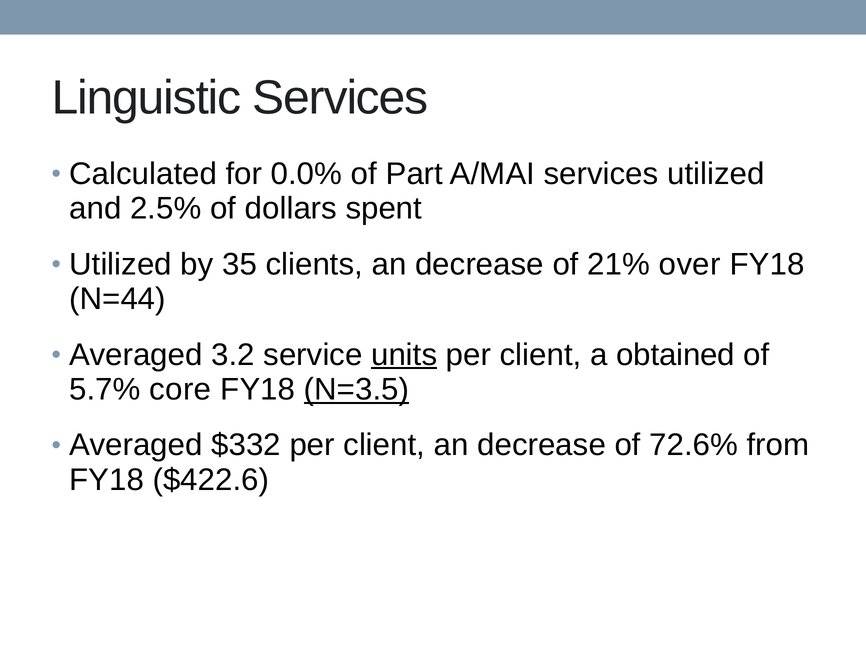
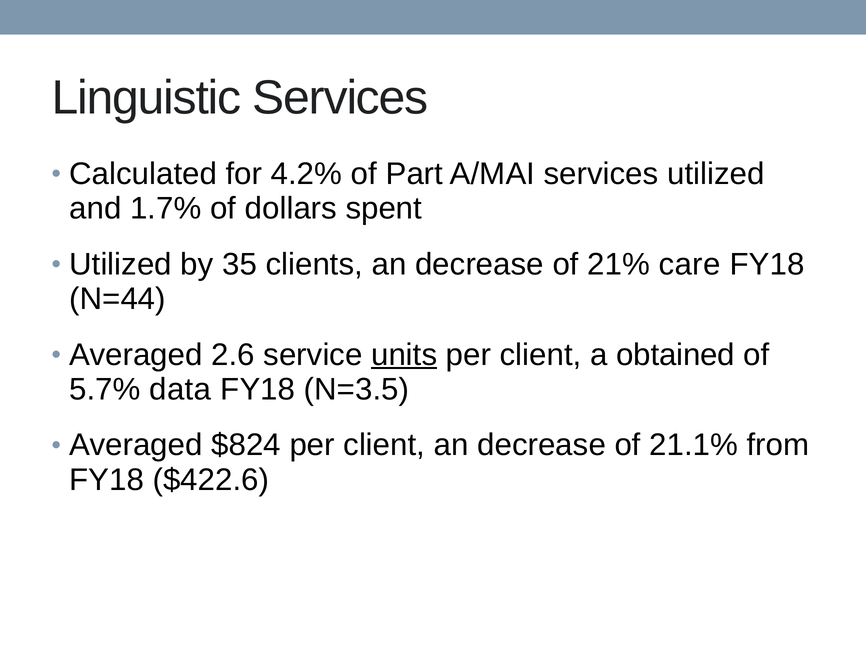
0.0%: 0.0% -> 4.2% (307, 174)
2.5%: 2.5% -> 1.7% (166, 209)
over: over -> care (690, 264)
3.2: 3.2 -> 2.6 (233, 355)
core: core -> data (180, 390)
N=3.5 underline: present -> none (356, 390)
$332: $332 -> $824 (246, 446)
72.6%: 72.6% -> 21.1% (694, 446)
